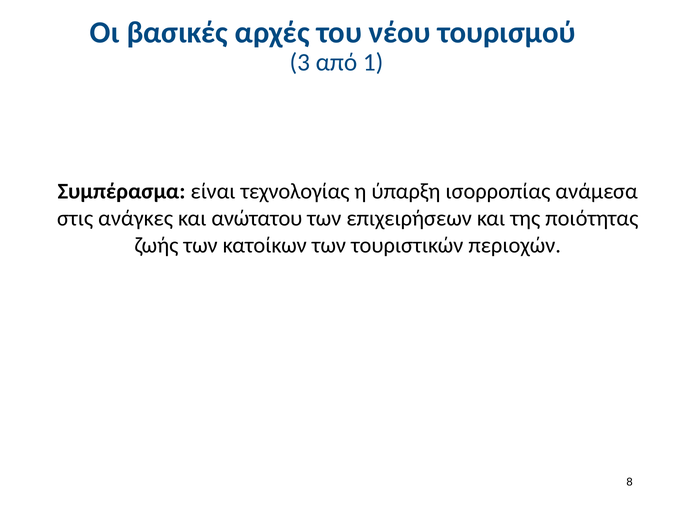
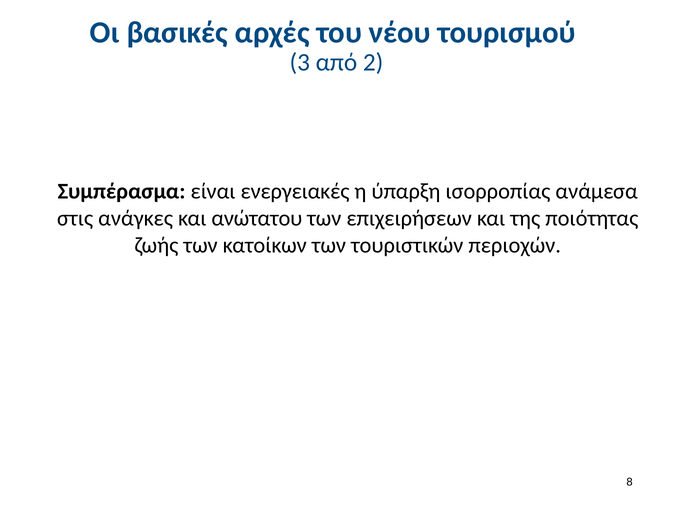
1: 1 -> 2 (373, 62)
τεχνολογίας: τεχνολογίας -> ενεργειακές (295, 191)
